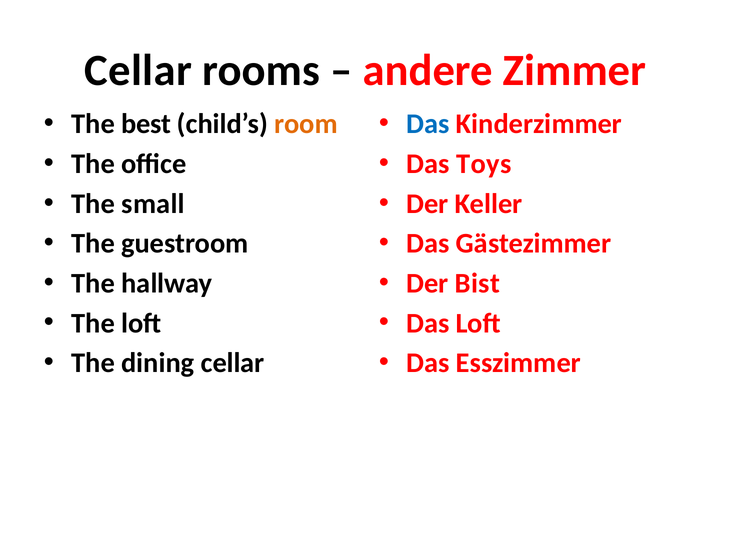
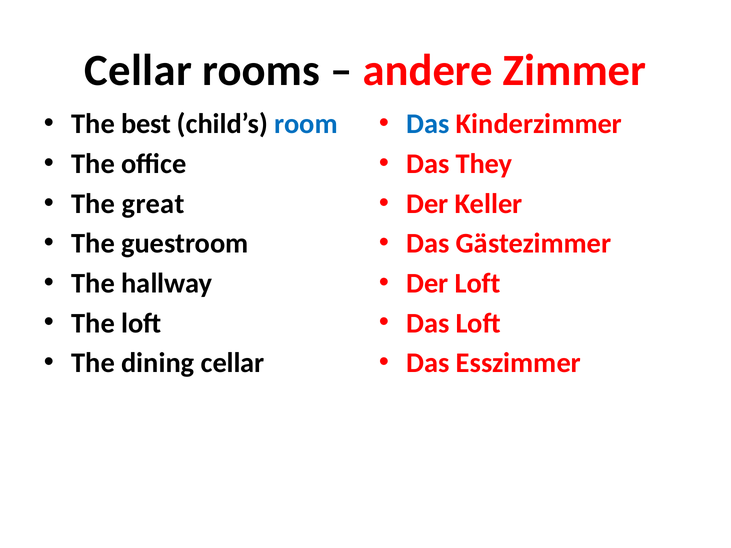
room colour: orange -> blue (306, 124)
Toys: Toys -> They (484, 164)
small: small -> great (153, 204)
Der Bist: Bist -> Loft (478, 283)
